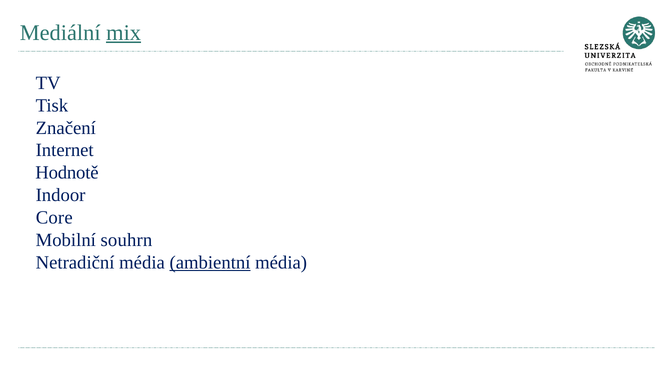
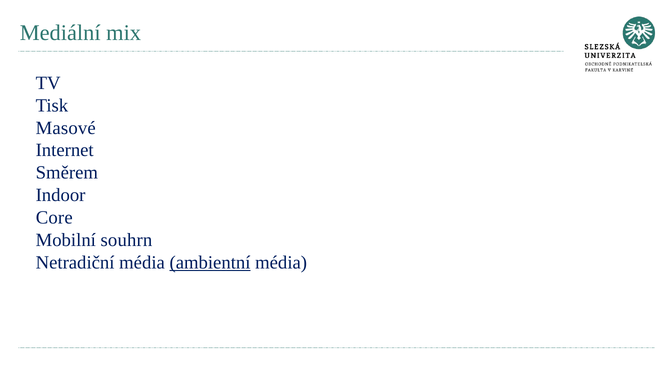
mix underline: present -> none (124, 33)
Značení: Značení -> Masové (66, 128)
Hodnotě: Hodnotě -> Směrem (67, 173)
